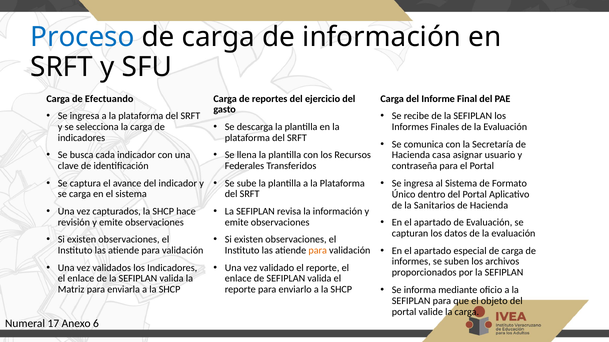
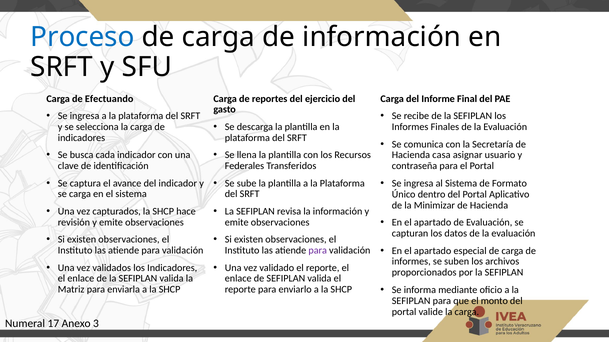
Sanitarios: Sanitarios -> Minimizar (434, 206)
para colour: orange -> purple (318, 251)
objeto: objeto -> monto (494, 301)
6: 6 -> 3 (96, 324)
